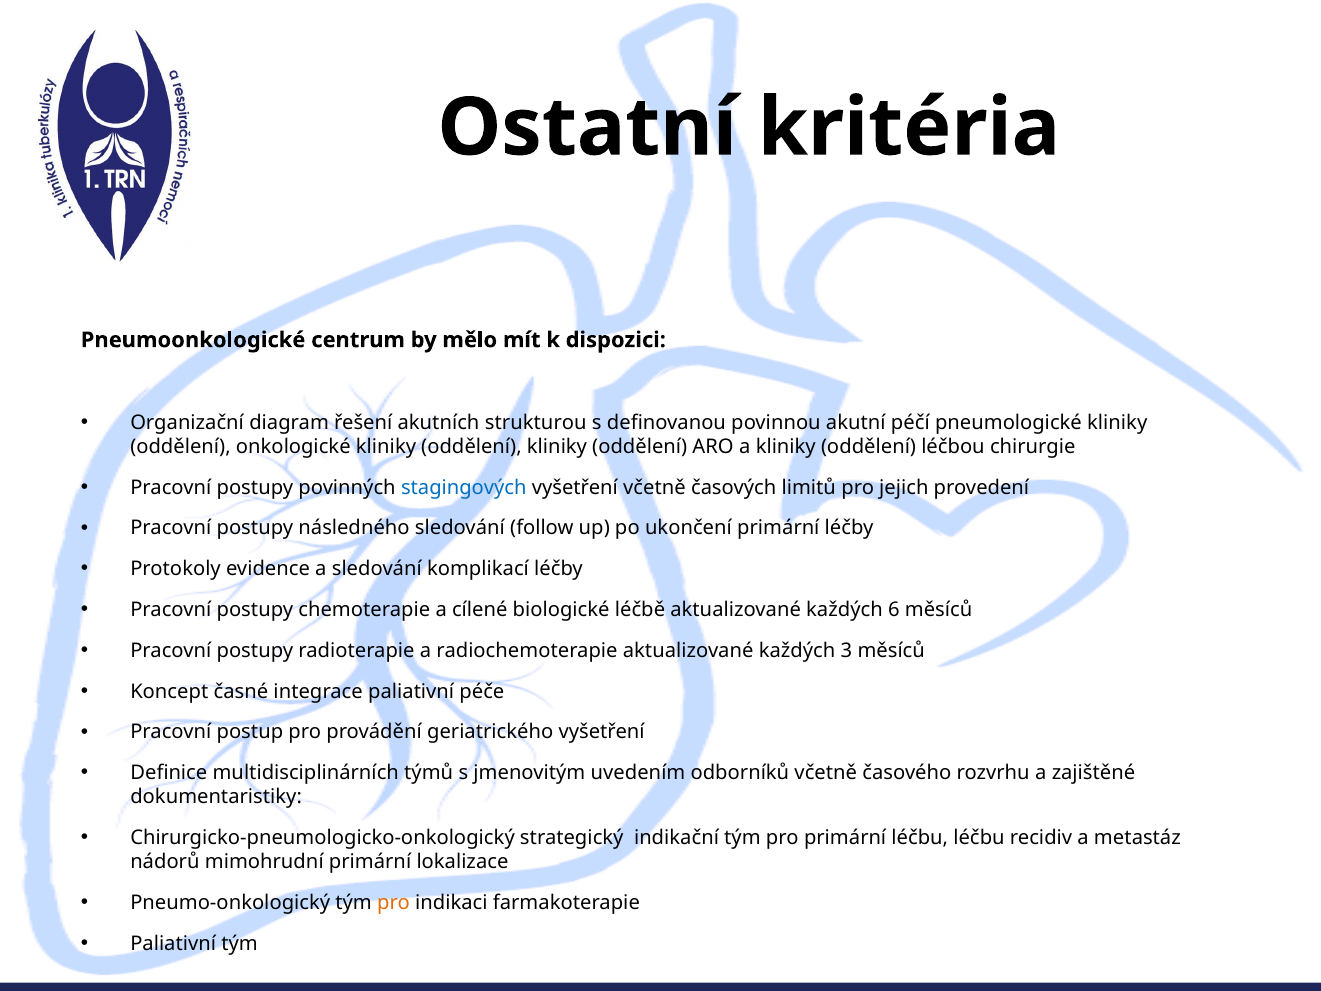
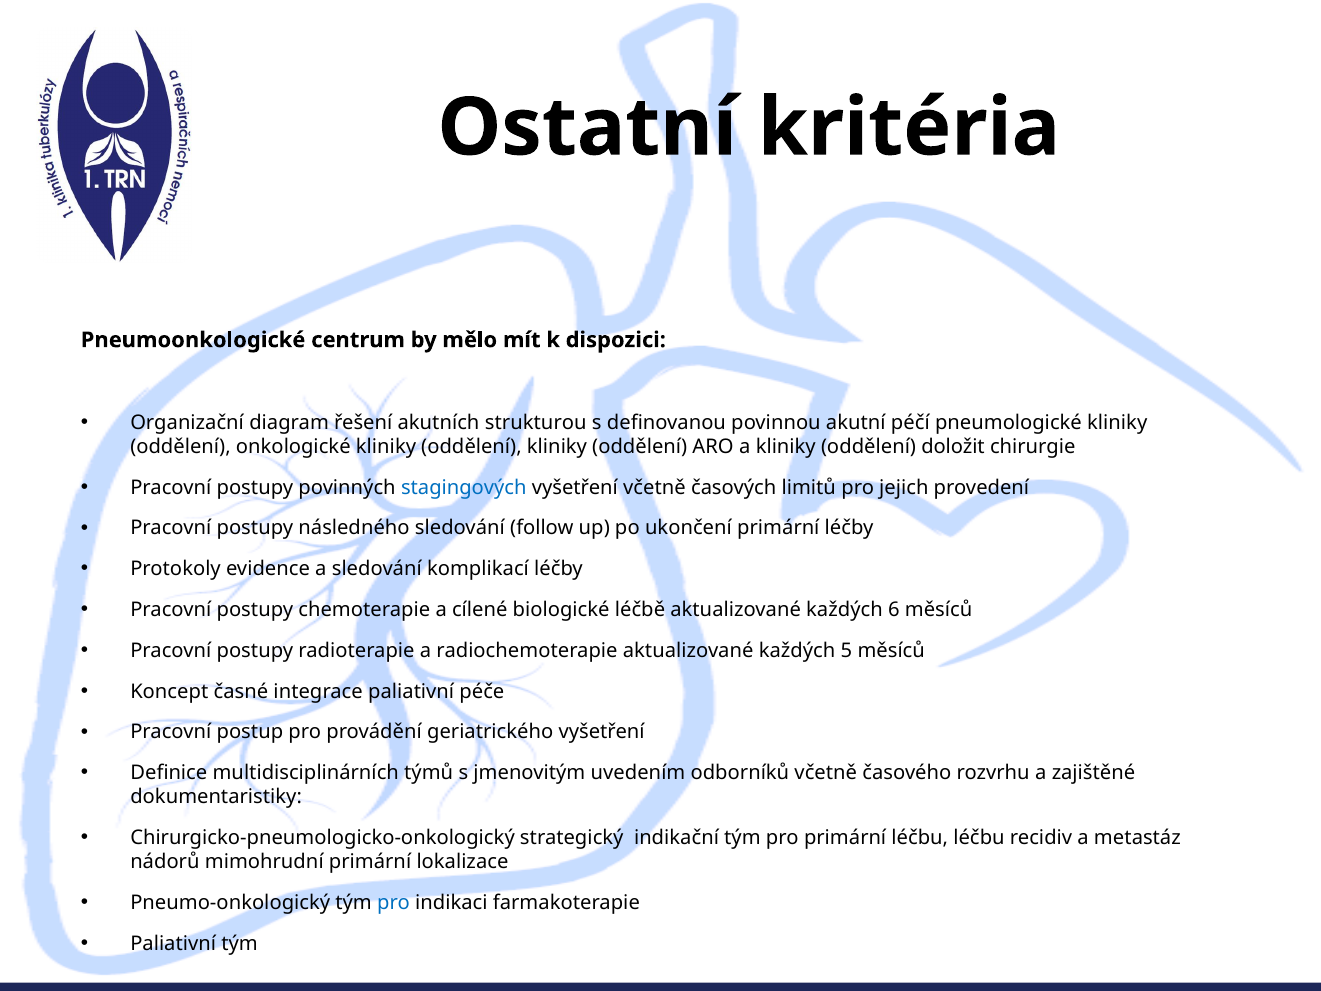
léčbou: léčbou -> doložit (953, 447)
3: 3 -> 5 (846, 651)
pro colour: orange -> blue (394, 903)
